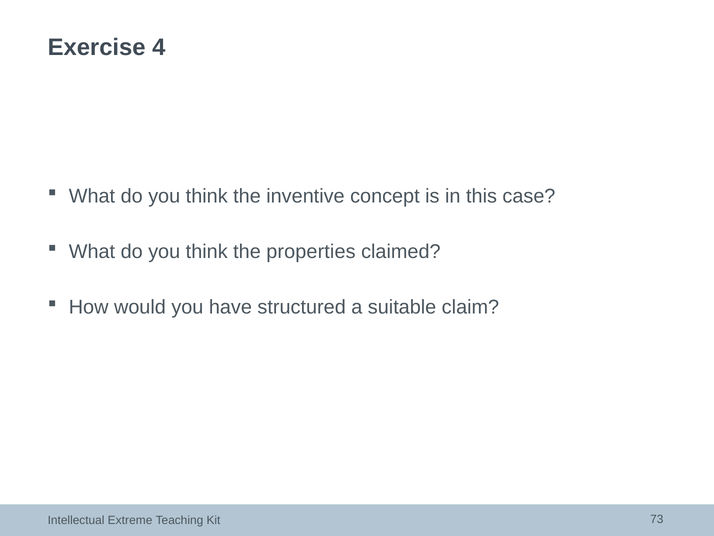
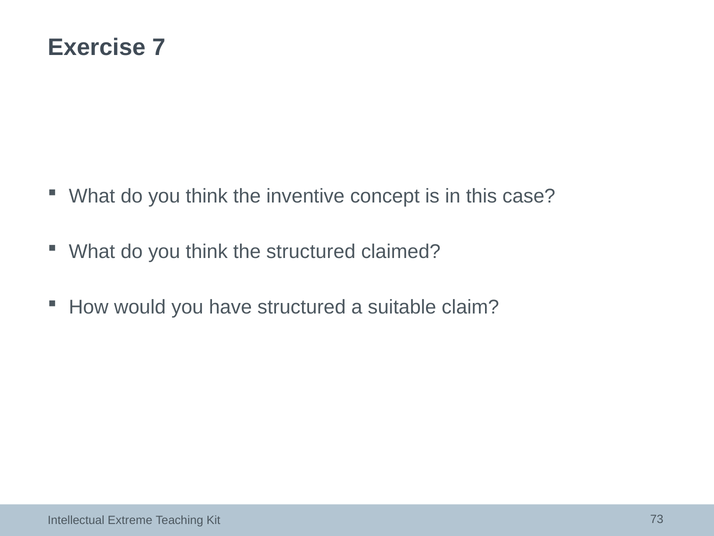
4: 4 -> 7 (159, 48)
the properties: properties -> structured (311, 252)
